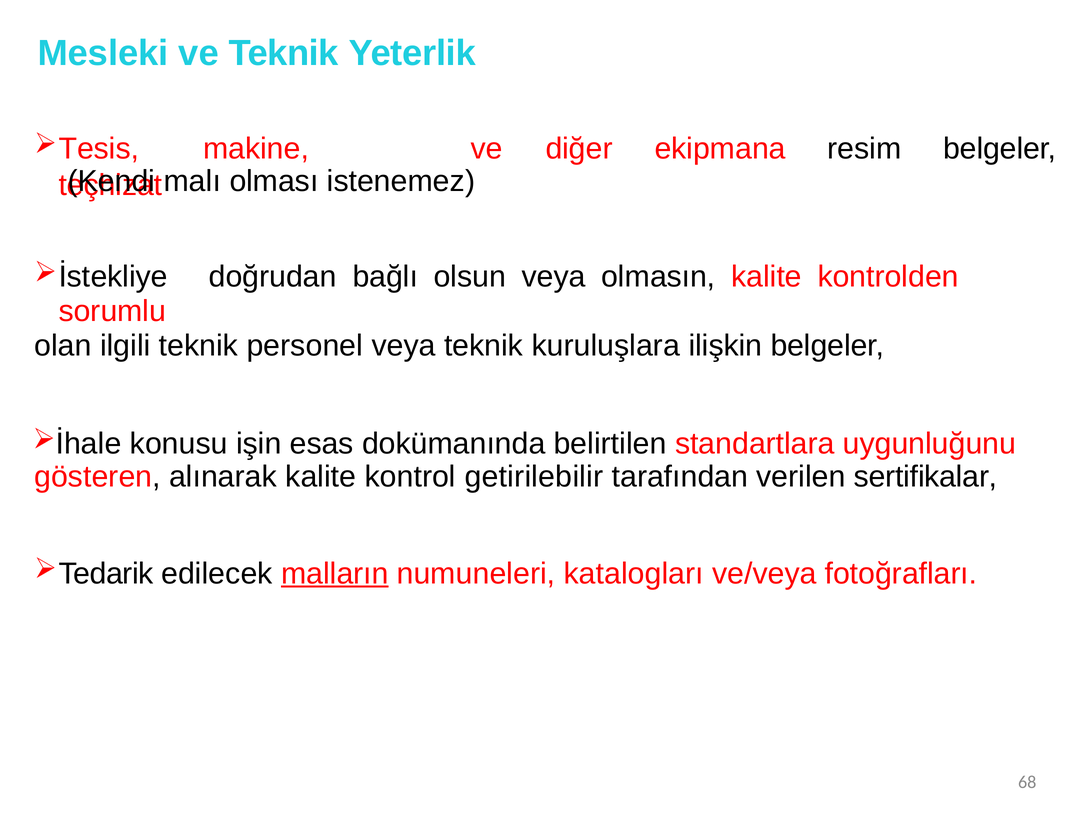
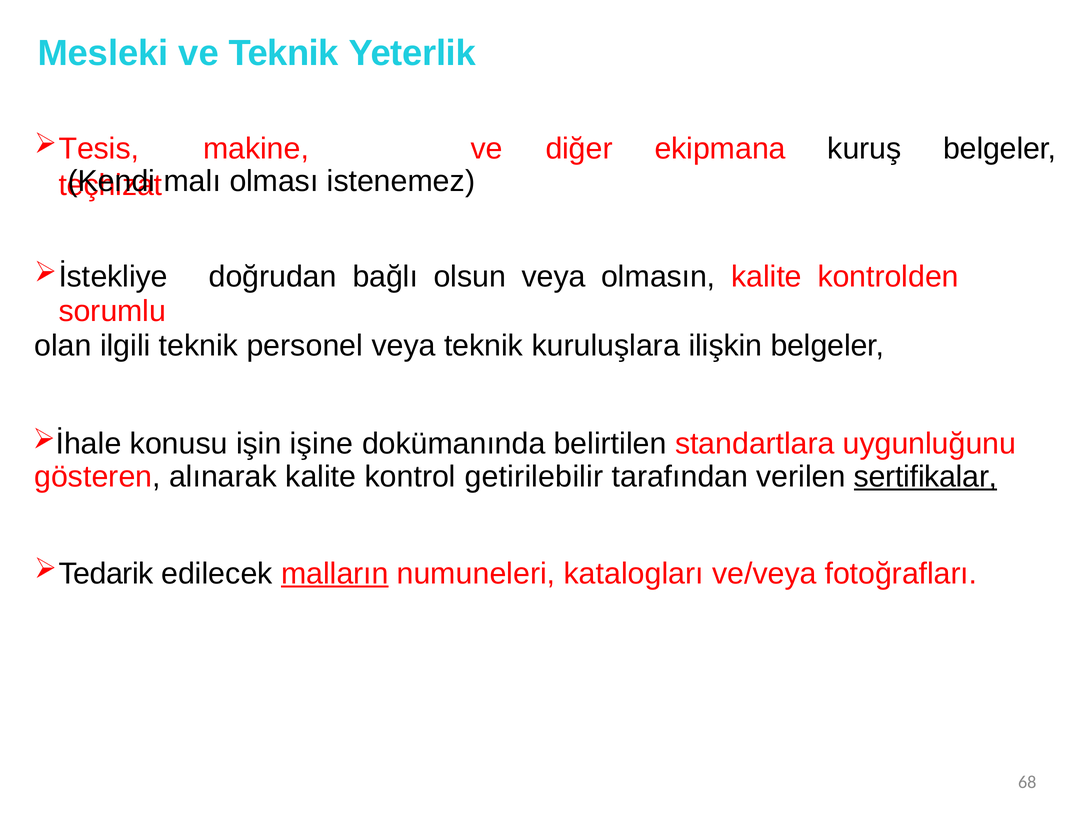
resim: resim -> kuruş (864, 149)
esas: esas -> işine (322, 444)
sertifikalar underline: none -> present (926, 477)
